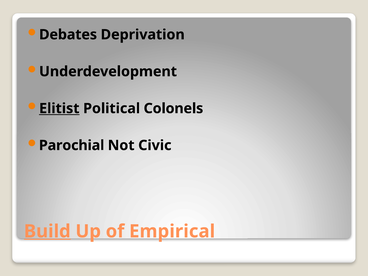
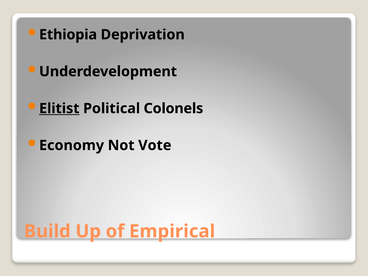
Debates: Debates -> Ethiopia (68, 35)
Parochial: Parochial -> Economy (72, 145)
Civic: Civic -> Vote (155, 145)
Build underline: present -> none (47, 231)
